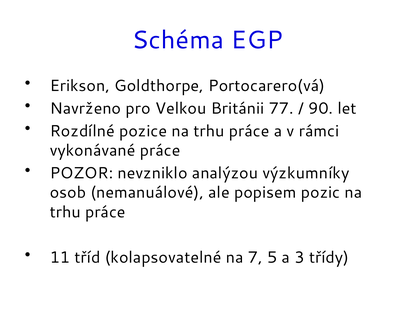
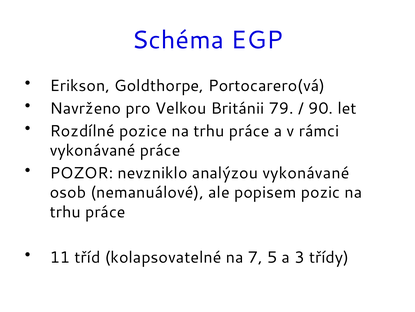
77: 77 -> 79 (281, 108)
analýzou výzkumníky: výzkumníky -> vykonávané (306, 173)
